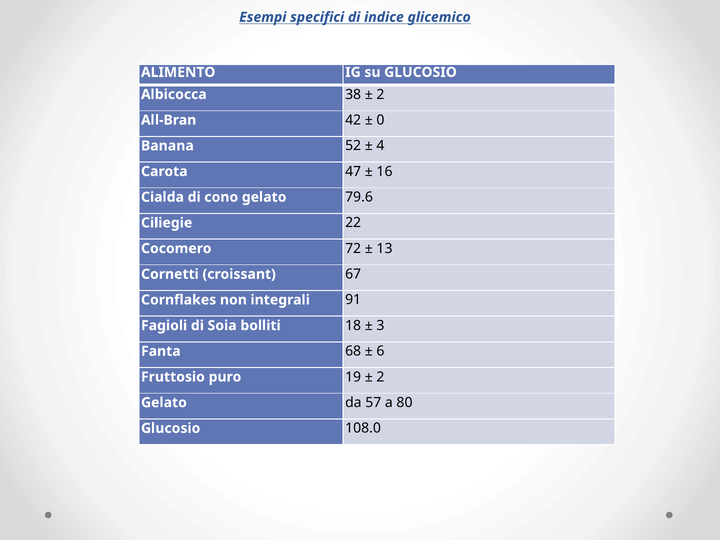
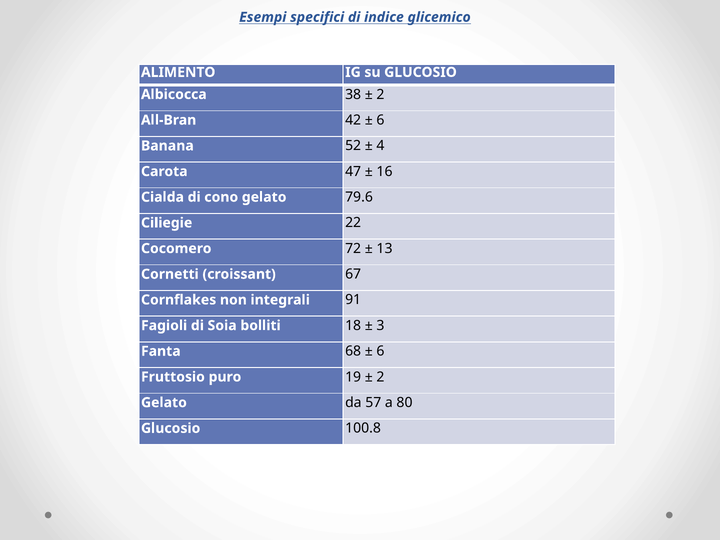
0: 0 -> 6 (380, 120)
108.0: 108.0 -> 100.8 (363, 428)
